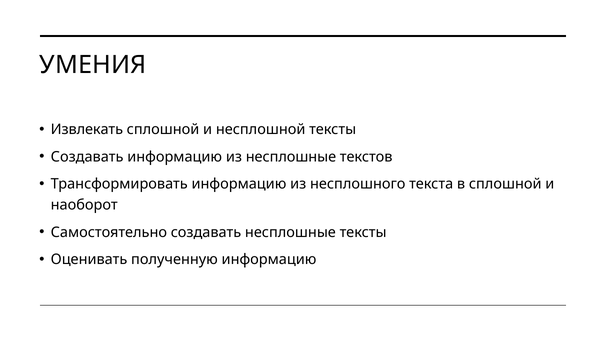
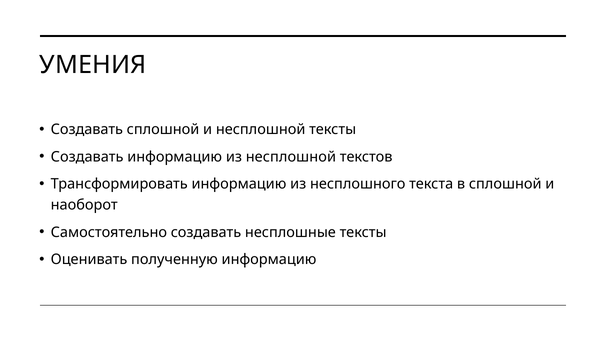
Извлекать: Извлекать -> Создавать (87, 130)
из несплошные: несплошные -> несплошной (291, 157)
